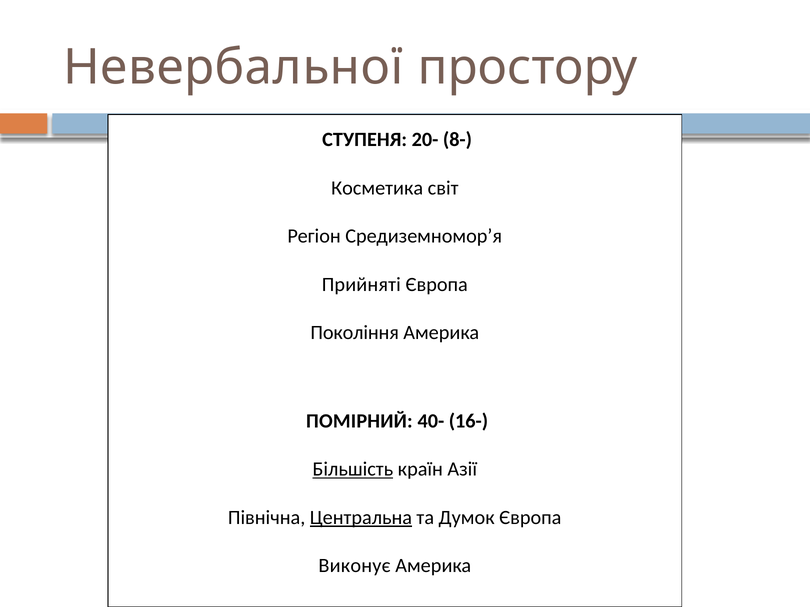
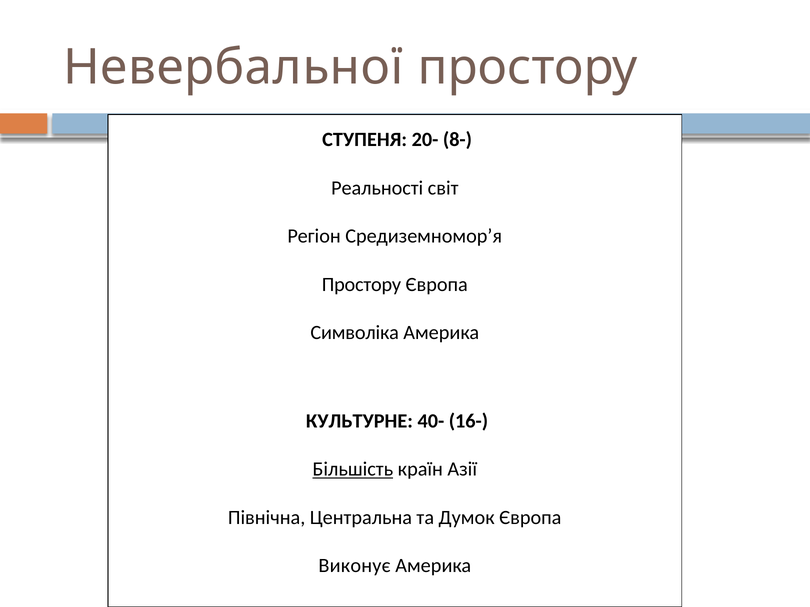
Косметика: Косметика -> Реальності (377, 188)
Прийняті: Прийняті -> Простору (361, 285)
Покоління: Покоління -> Символіка (355, 333)
ПОМІРНИЙ: ПОМІРНИЙ -> КУЛЬТУРНЕ (359, 421)
Центральна underline: present -> none (361, 518)
